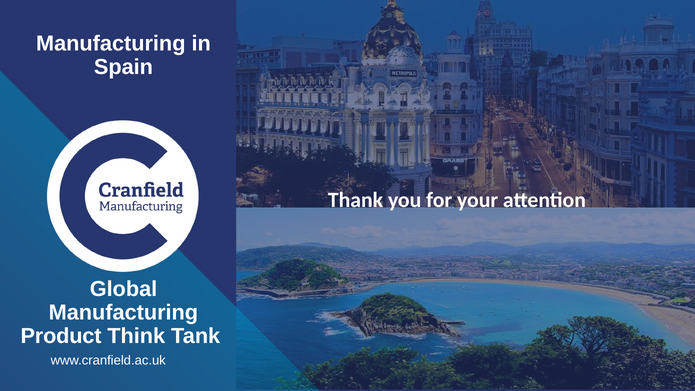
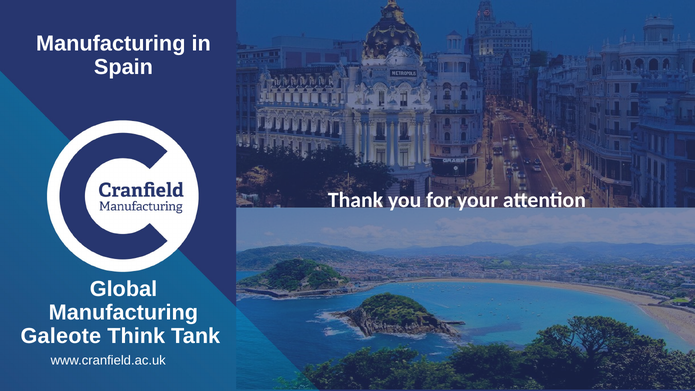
Product: Product -> Galeote (61, 336)
